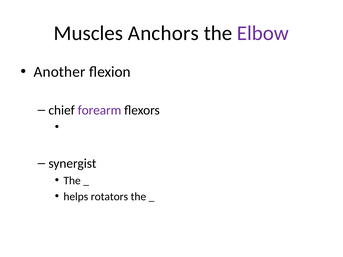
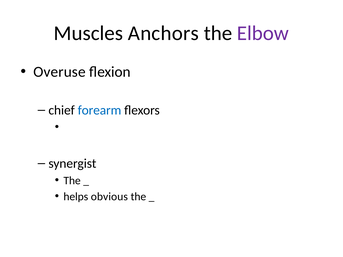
Another: Another -> Overuse (60, 72)
forearm colour: purple -> blue (100, 110)
rotators: rotators -> obvious (109, 197)
